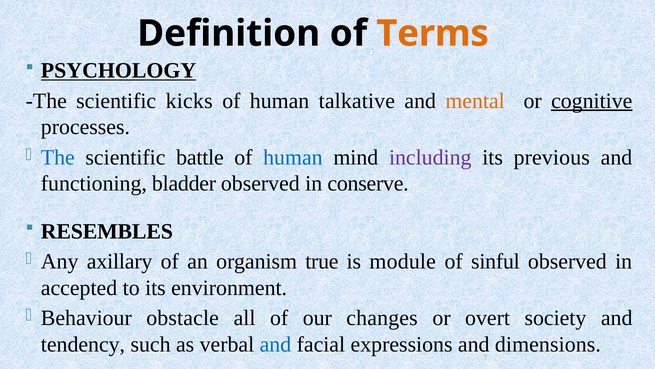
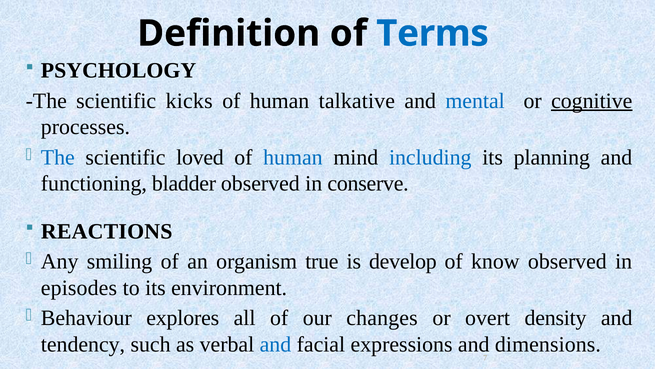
Terms colour: orange -> blue (433, 33)
PSYCHOLOGY underline: present -> none (119, 70)
mental colour: orange -> blue (475, 101)
battle: battle -> loved (200, 157)
including colour: purple -> blue (430, 157)
previous: previous -> planning (552, 157)
RESEMBLES: RESEMBLES -> REACTIONS (107, 231)
axillary: axillary -> smiling (120, 261)
module: module -> develop (403, 261)
sinful: sinful -> know (495, 261)
accepted: accepted -> episodes (79, 287)
obstacle: obstacle -> explores (183, 318)
society: society -> density (556, 318)
